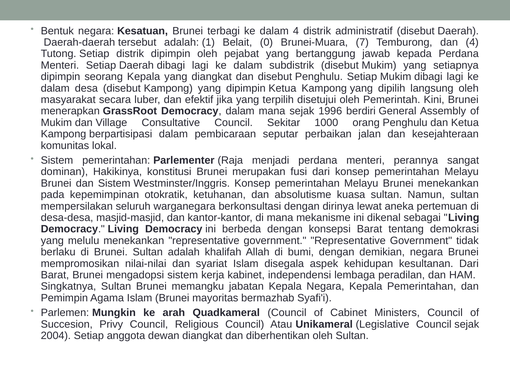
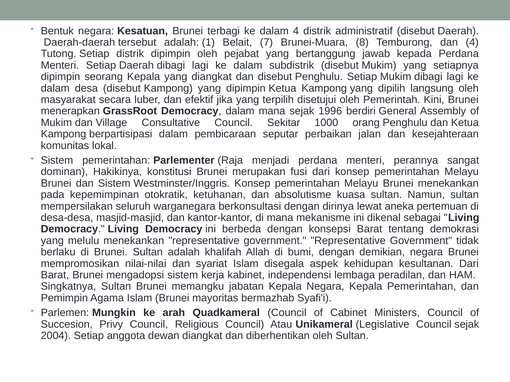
0: 0 -> 7 (266, 42)
7: 7 -> 8 (362, 42)
